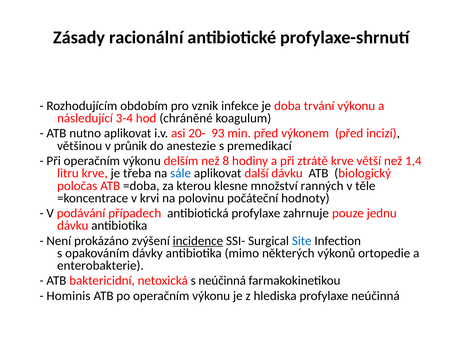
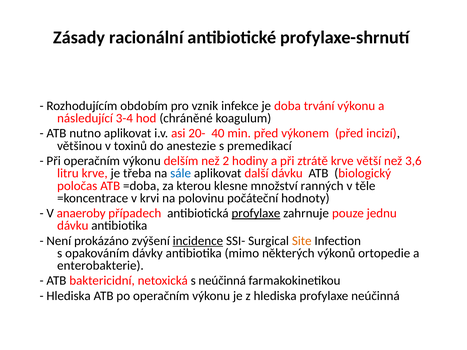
93: 93 -> 40 (218, 133)
průnik: průnik -> toxinů (130, 146)
8: 8 -> 2 (226, 161)
1,4: 1,4 -> 3,6 (413, 161)
podávání: podávání -> anaeroby (81, 213)
profylaxe underline: none -> present (256, 213)
Site colour: blue -> orange (302, 241)
Hominis: Hominis -> Hlediska (69, 296)
